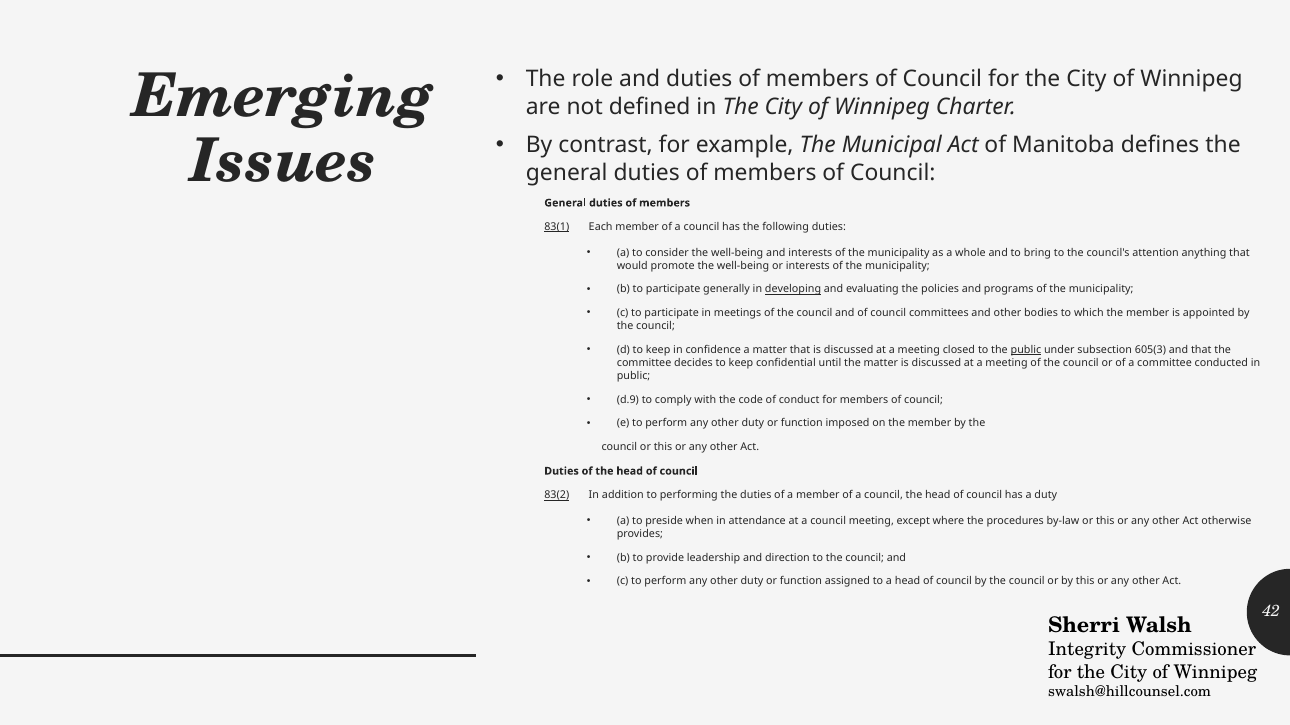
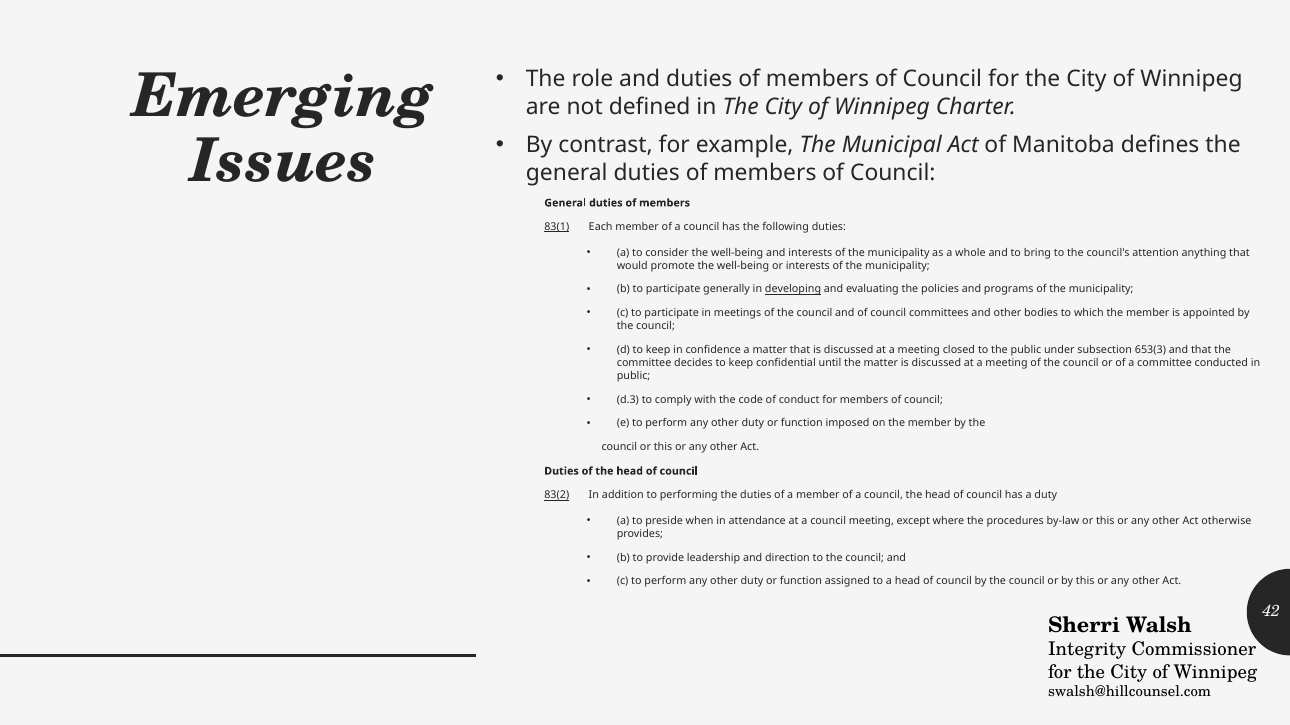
public underline: present -> none (1026, 350)
605(3: 605(3 -> 653(3 (1150, 350)
d.9: d.9 -> d.3 (628, 400)
